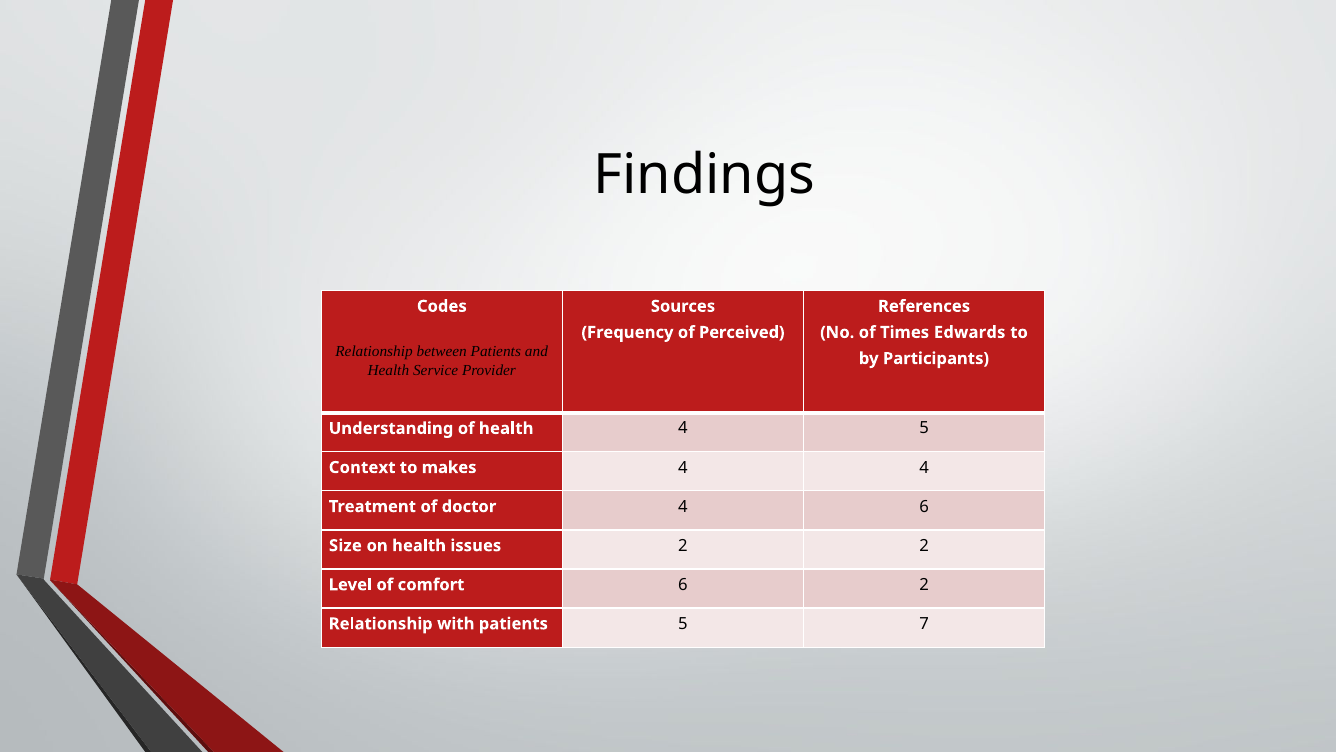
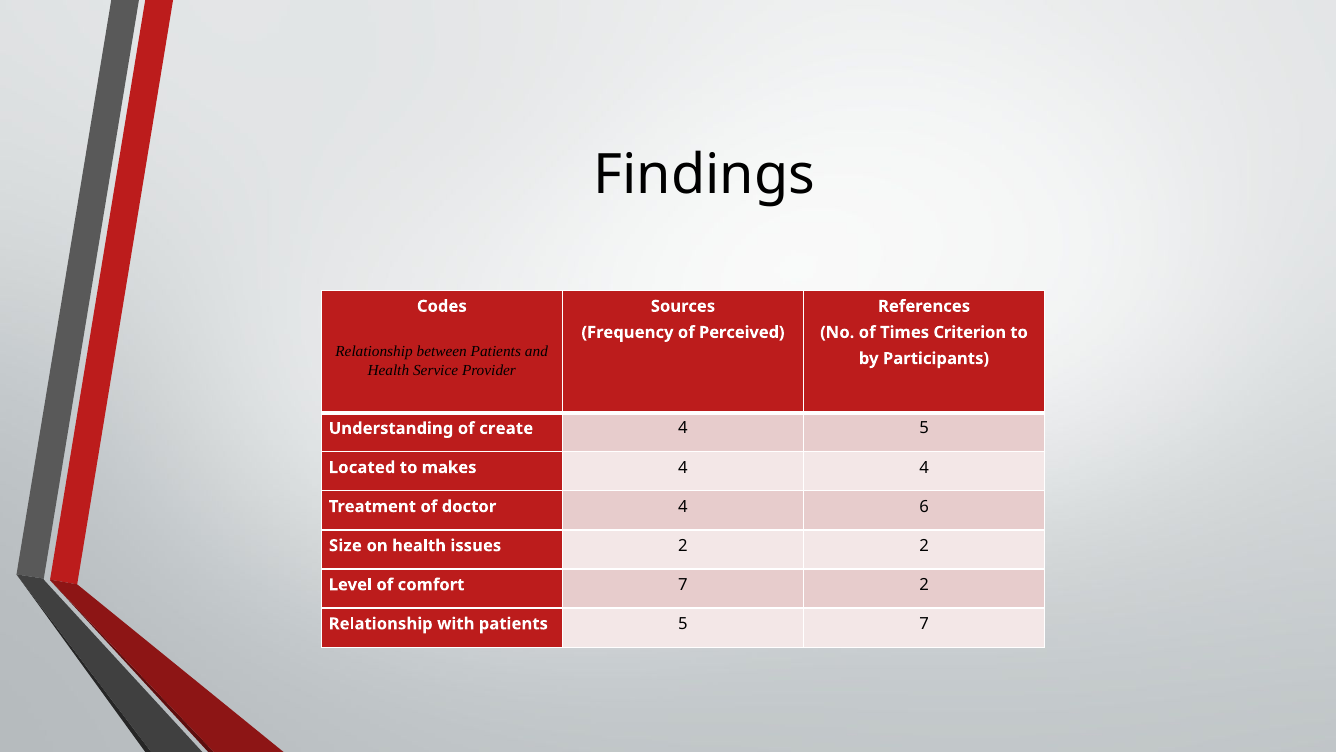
Edwards: Edwards -> Criterion (970, 332)
of health: health -> create (506, 428)
Context: Context -> Located (362, 467)
comfort 6: 6 -> 7 (683, 584)
